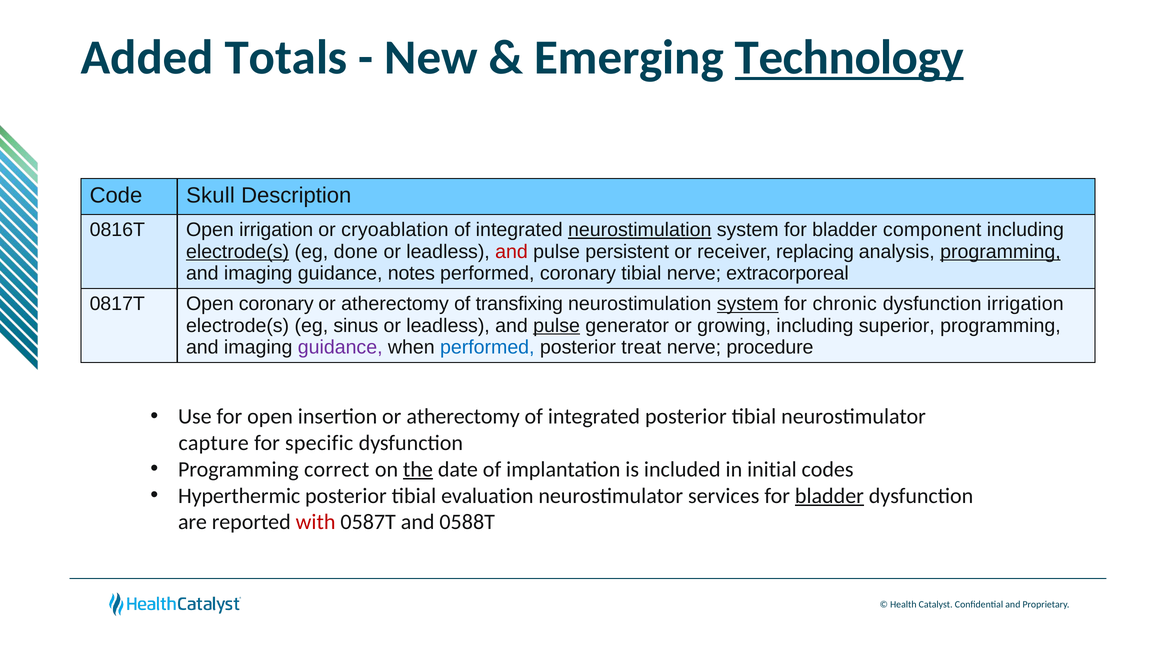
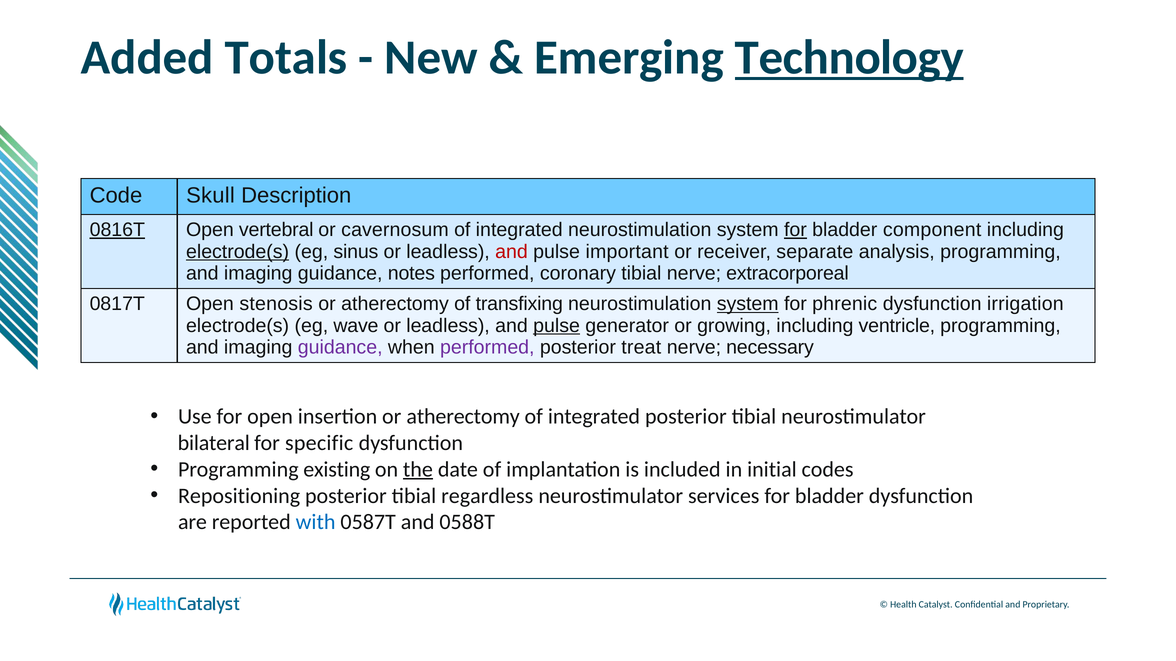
0816T underline: none -> present (117, 230)
Open irrigation: irrigation -> vertebral (276, 230)
cryoablation: cryoablation -> cavernosum (395, 230)
neurostimulation underline: present -> none (640, 230)
for underline: none -> present (795, 230)
done: done -> sinus (356, 252)
persistent: persistent -> important (627, 252)
replacing: replacing -> separate (815, 252)
programming underline: present -> none (1000, 252)
Open coronary: coronary -> stenosis (276, 304)
chronic: chronic -> phrenic (845, 304)
sinus: sinus -> wave (356, 326)
superior: superior -> ventricle (897, 326)
performed colour: blue -> purple (487, 348)
procedure: procedure -> necessary (770, 348)
capture: capture -> bilateral (214, 443)
correct: correct -> existing (337, 470)
Hyperthermic: Hyperthermic -> Repositioning (239, 496)
evaluation: evaluation -> regardless (487, 496)
bladder underline: present -> none (829, 496)
with colour: red -> blue (316, 523)
